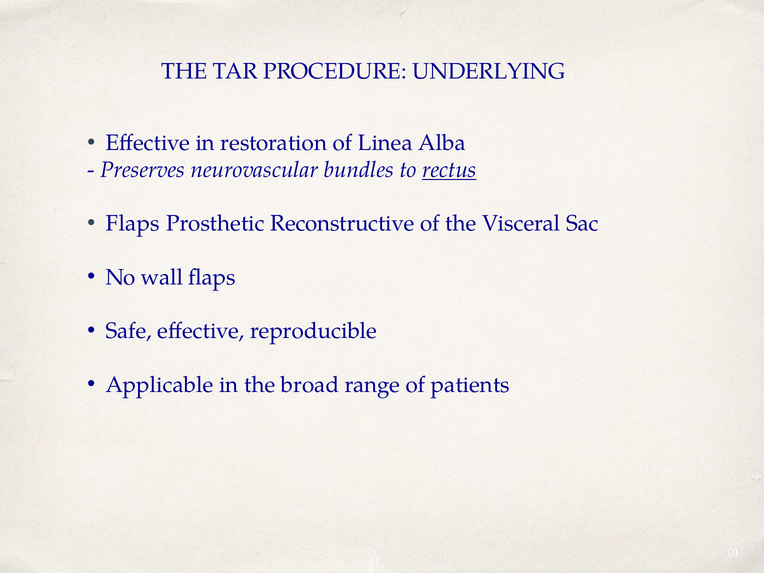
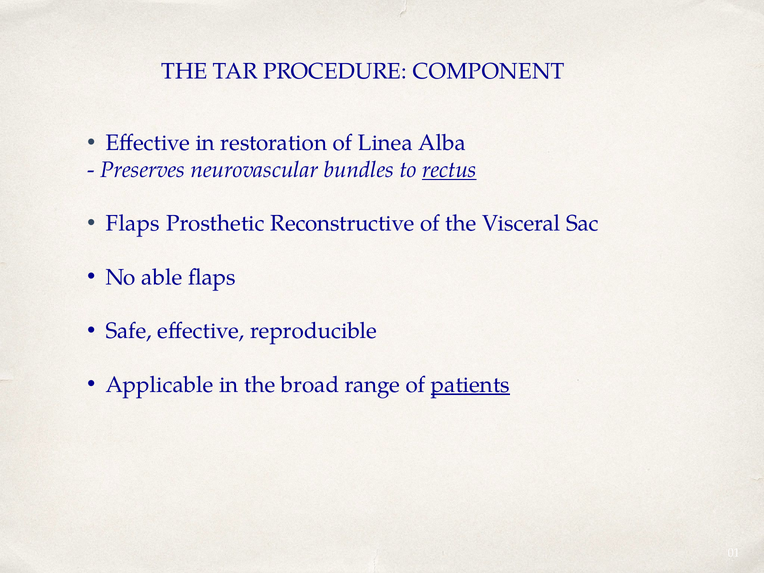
UNDERLYING: UNDERLYING -> COMPONENT (489, 71)
wall: wall -> able (162, 277)
patients underline: none -> present (470, 385)
